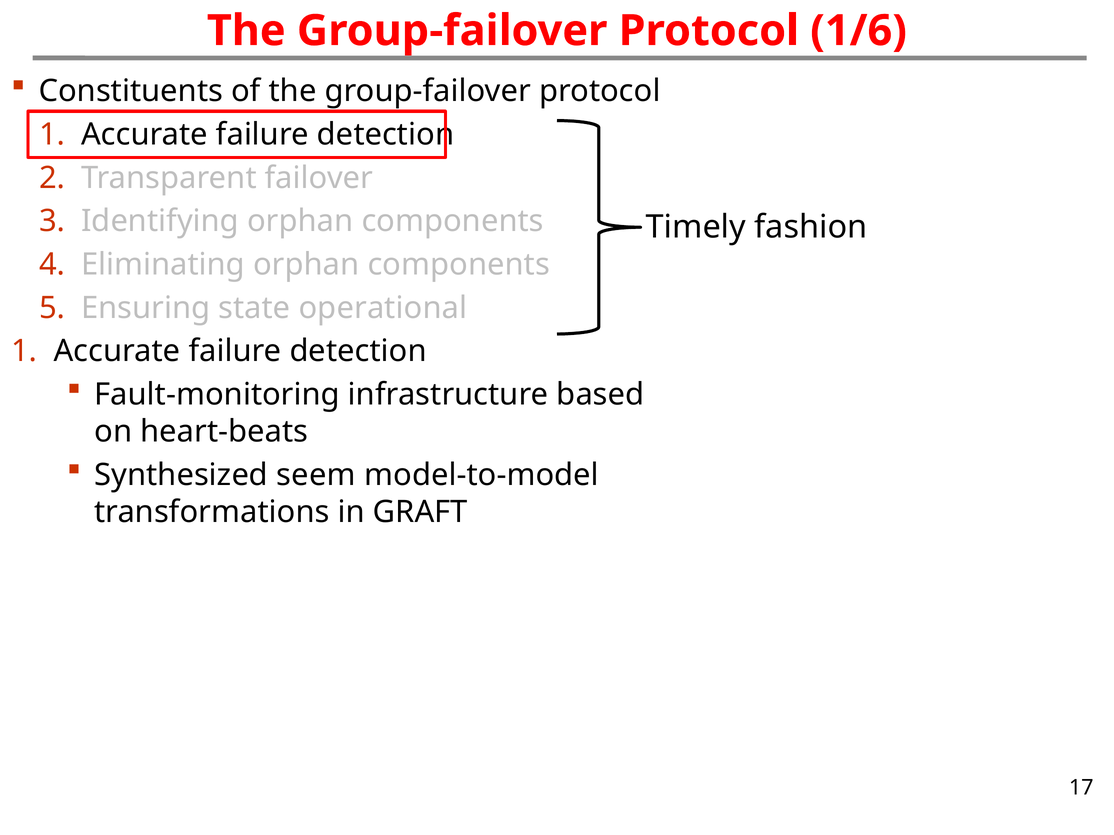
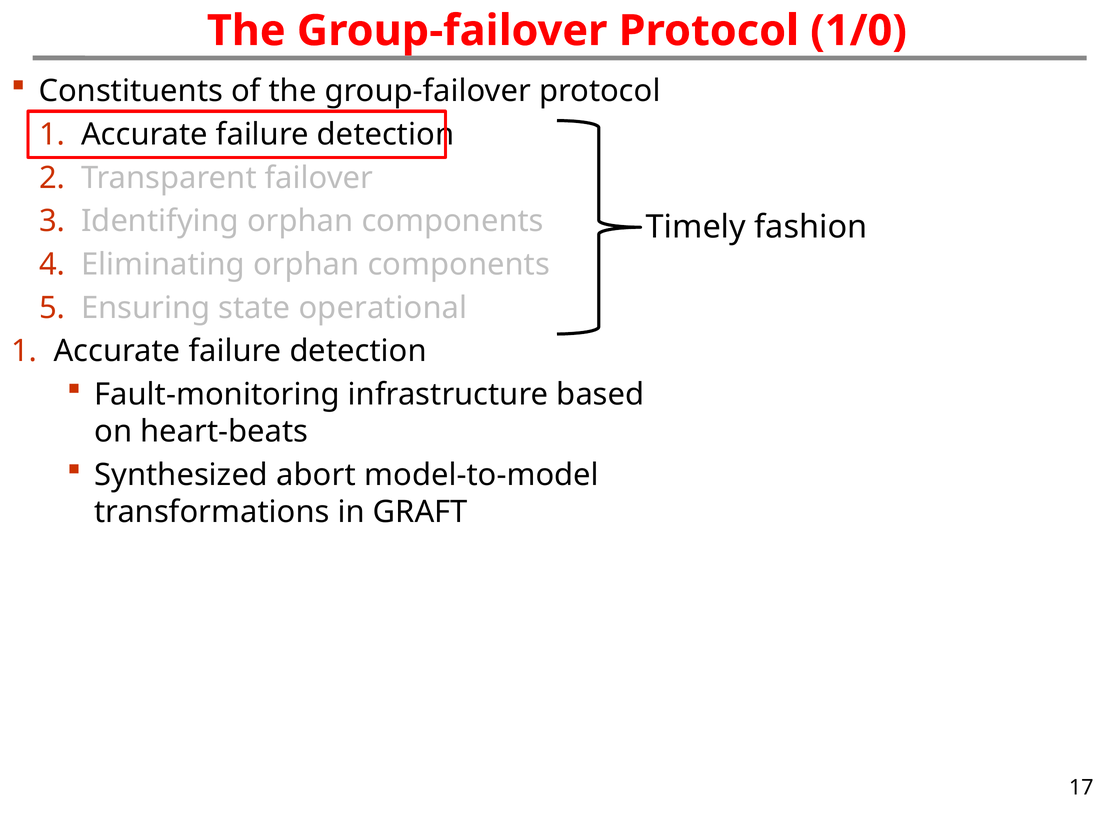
1/6: 1/6 -> 1/0 (859, 31)
seem: seem -> abort (316, 475)
